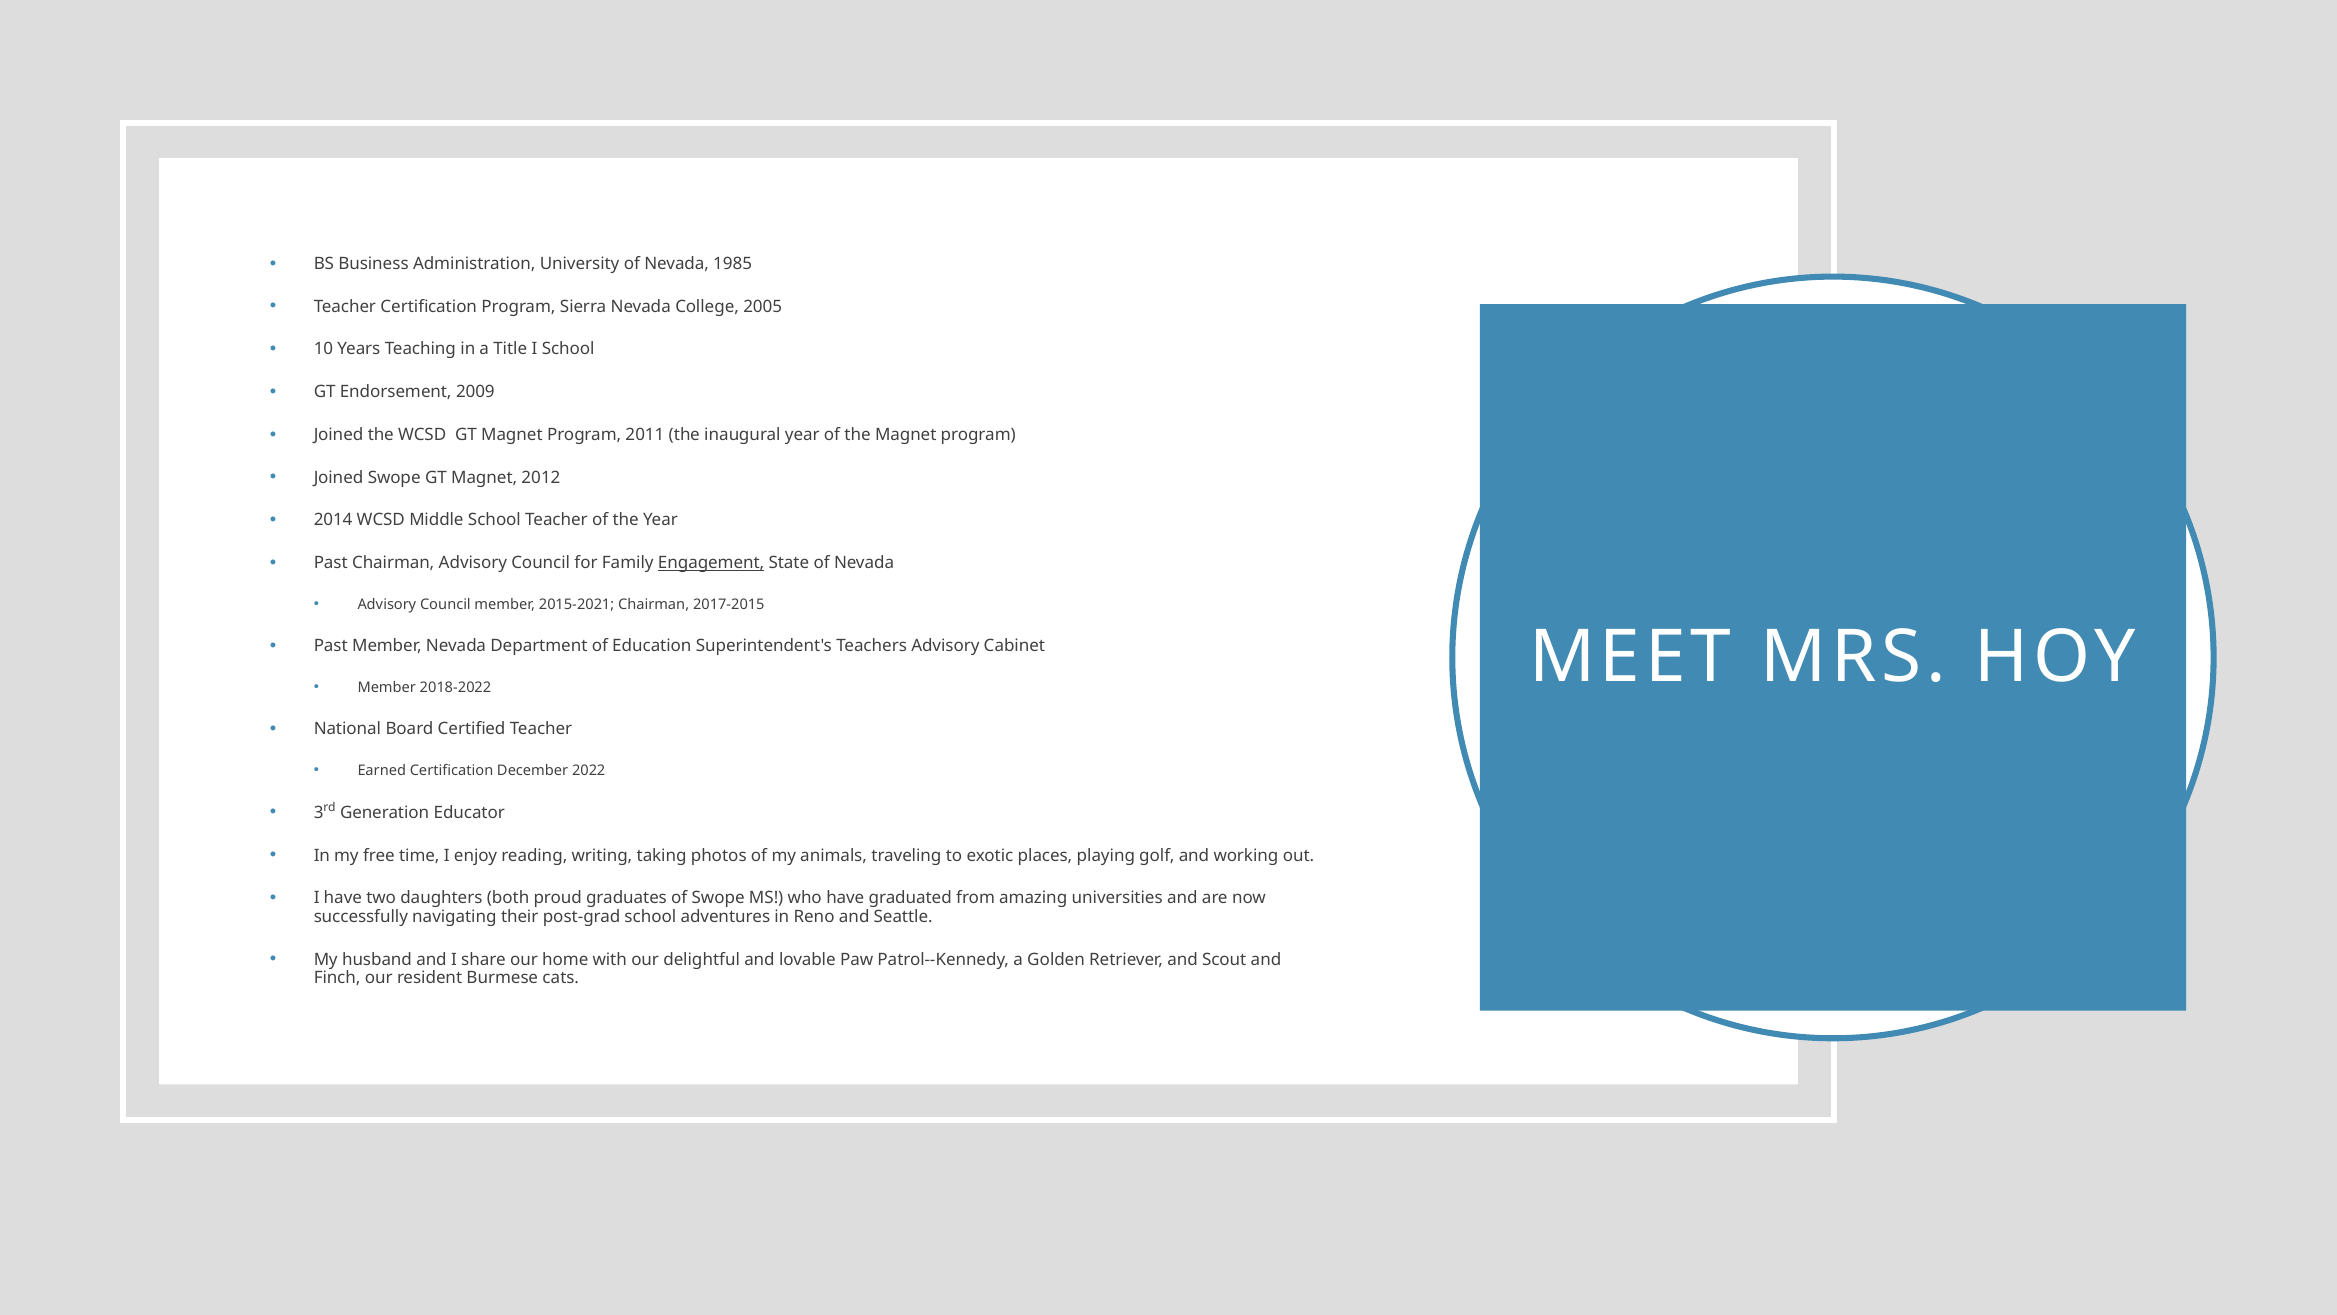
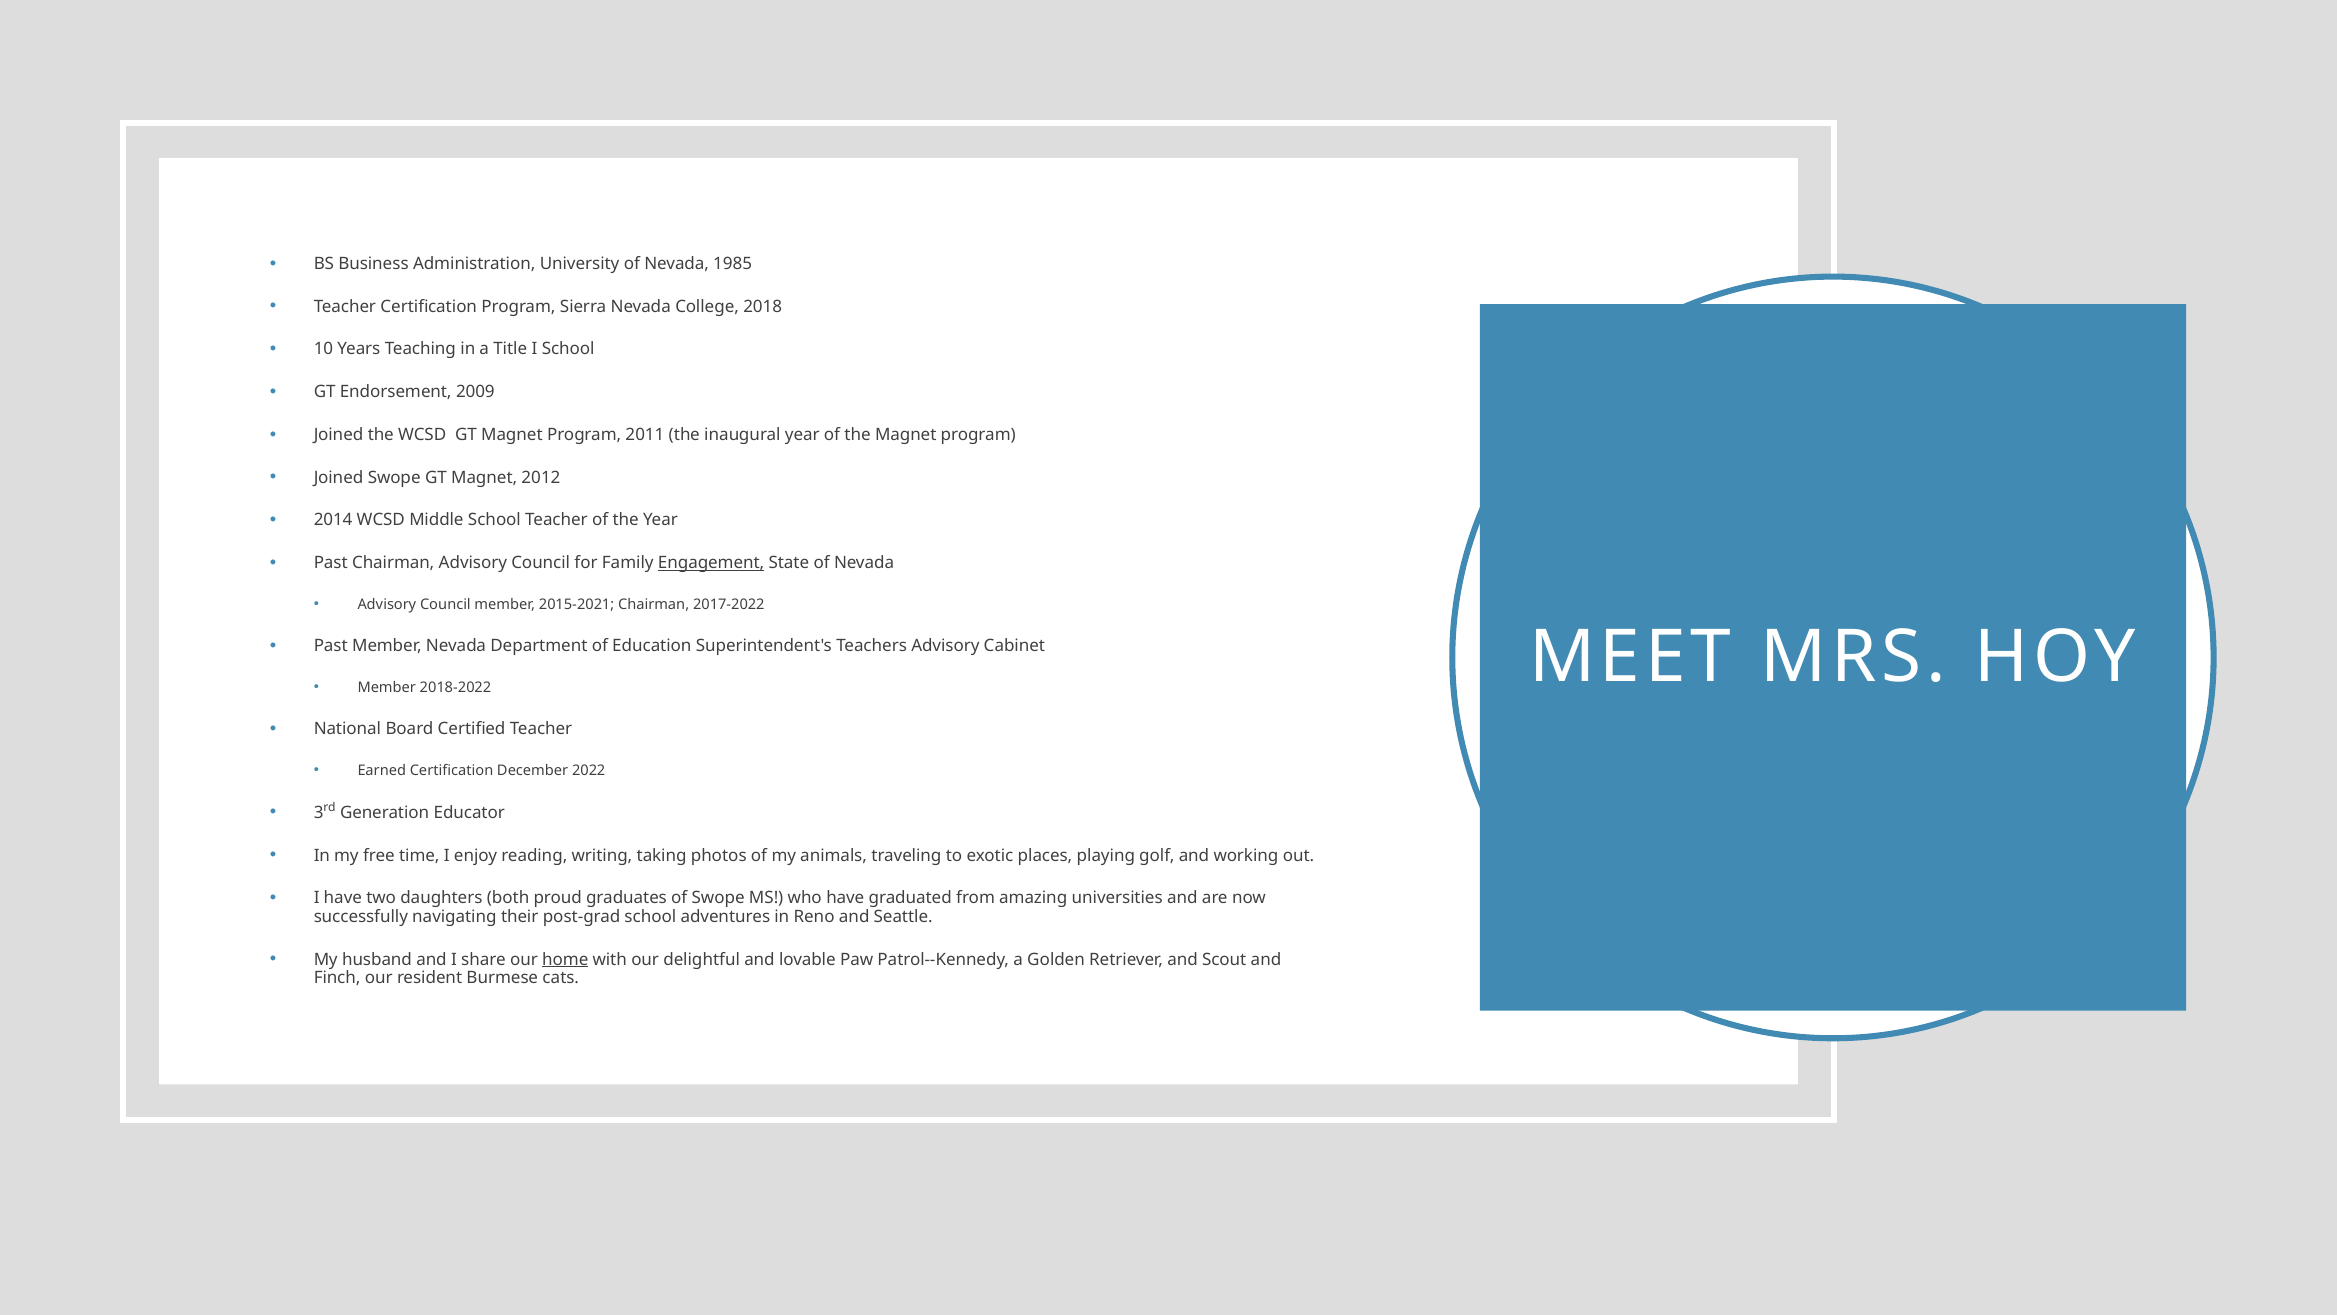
2005: 2005 -> 2018 (763, 306)
2017-2015: 2017-2015 -> 2017-2022 (729, 604)
home underline: none -> present (565, 959)
